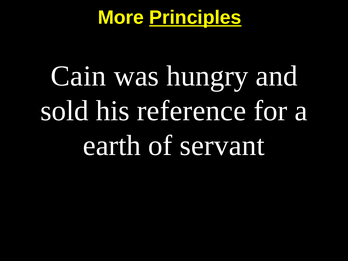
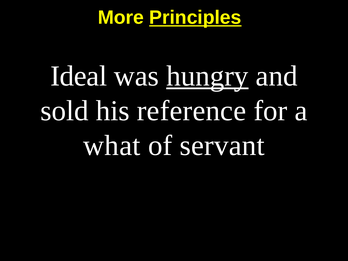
Cain: Cain -> Ideal (79, 76)
hungry underline: none -> present (207, 76)
earth: earth -> what (112, 146)
